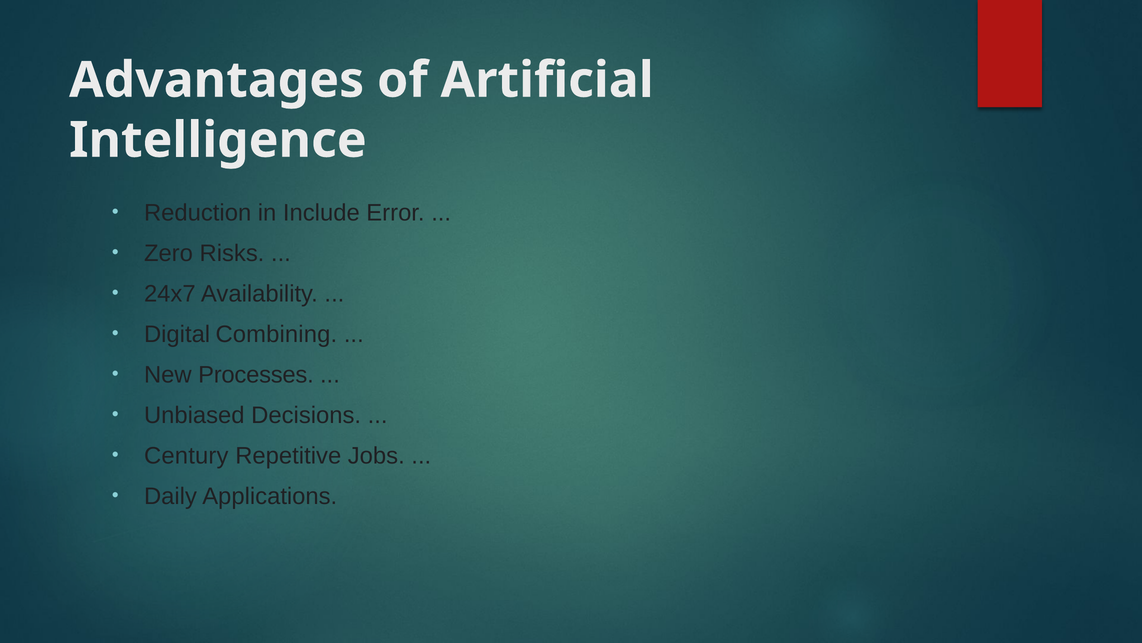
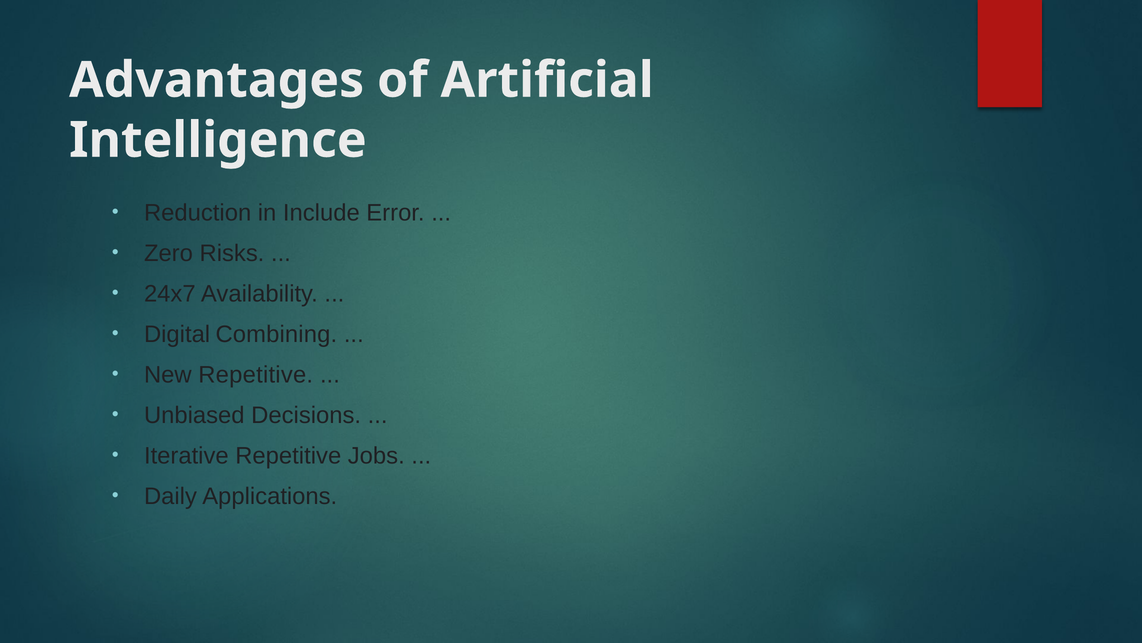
New Processes: Processes -> Repetitive (256, 375)
Century: Century -> Iterative (186, 456)
